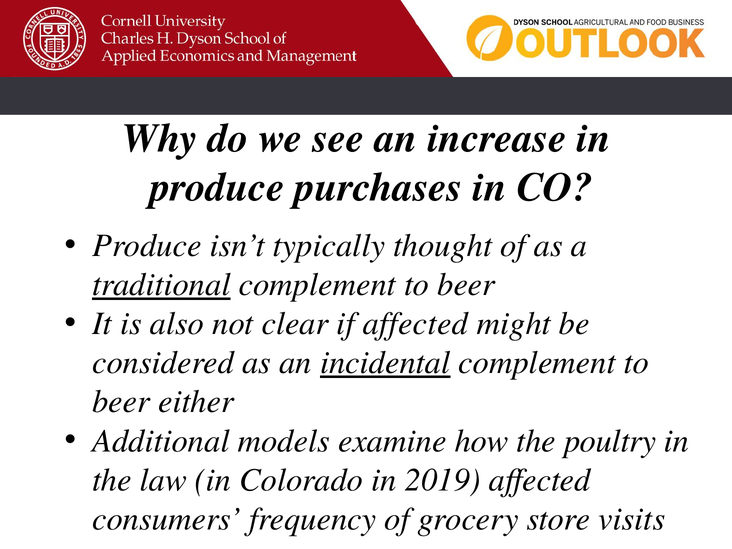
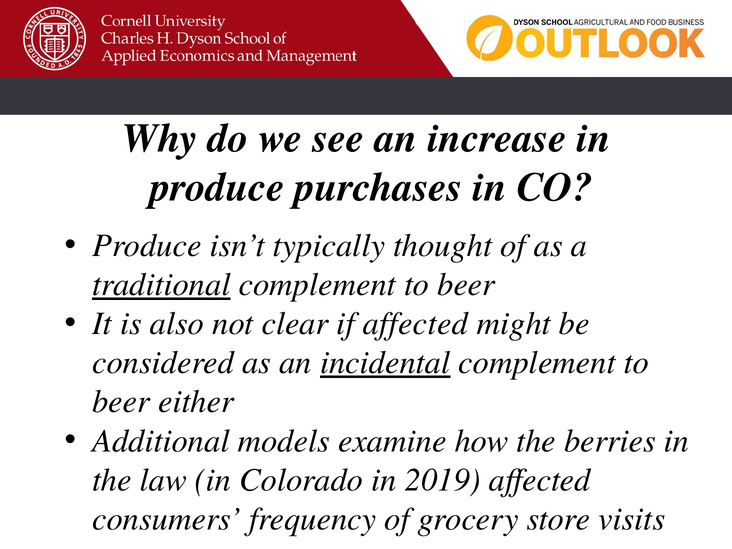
poultry: poultry -> berries (610, 441)
